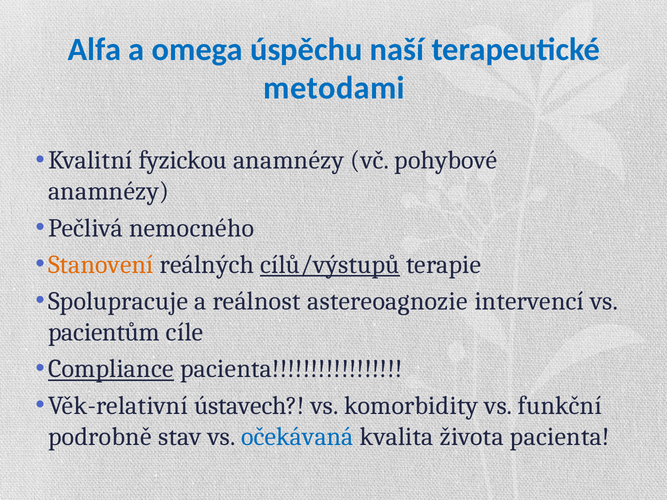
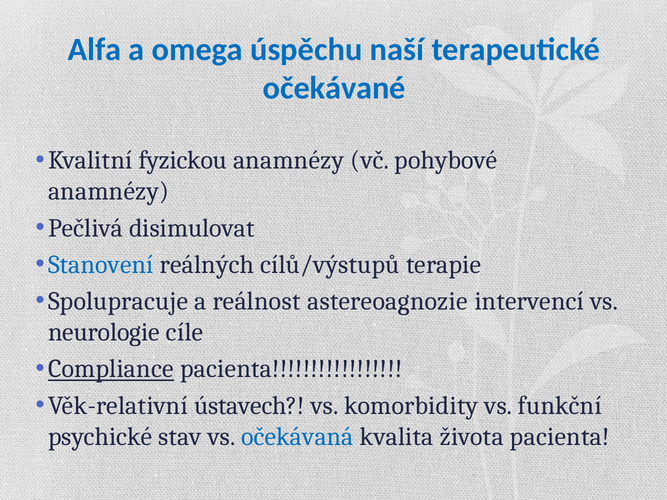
metodami: metodami -> očekávané (334, 88)
nemocného: nemocného -> disimulovat (192, 228)
Stanovení colour: orange -> blue (101, 265)
cílů/výstupů underline: present -> none (330, 265)
pacientům: pacientům -> neurologie (104, 332)
podrobně: podrobně -> psychické (100, 437)
